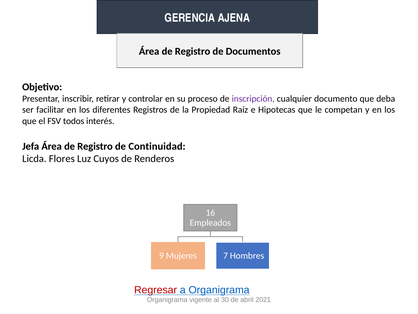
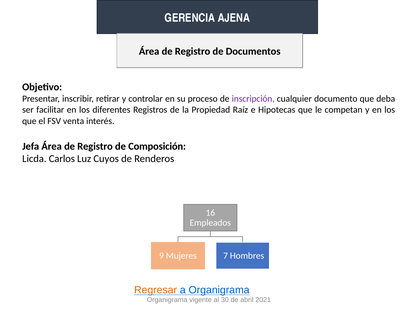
todos: todos -> venta (74, 121)
Continuidad: Continuidad -> Composición (157, 146)
Flores: Flores -> Carlos (62, 159)
Regresar colour: red -> orange (156, 290)
